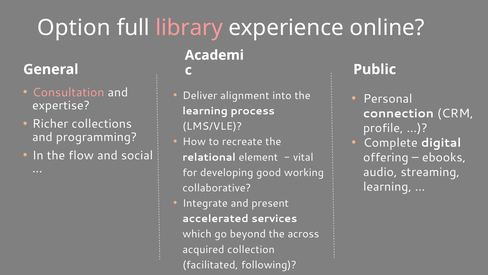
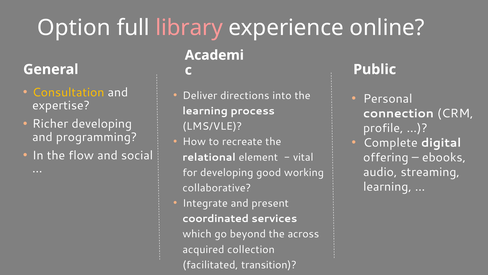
Consultation colour: pink -> yellow (68, 92)
alignment: alignment -> directions (245, 95)
Richer collections: collections -> developing (102, 124)
accelerated: accelerated -> coordinated (216, 218)
following: following -> transition (269, 264)
